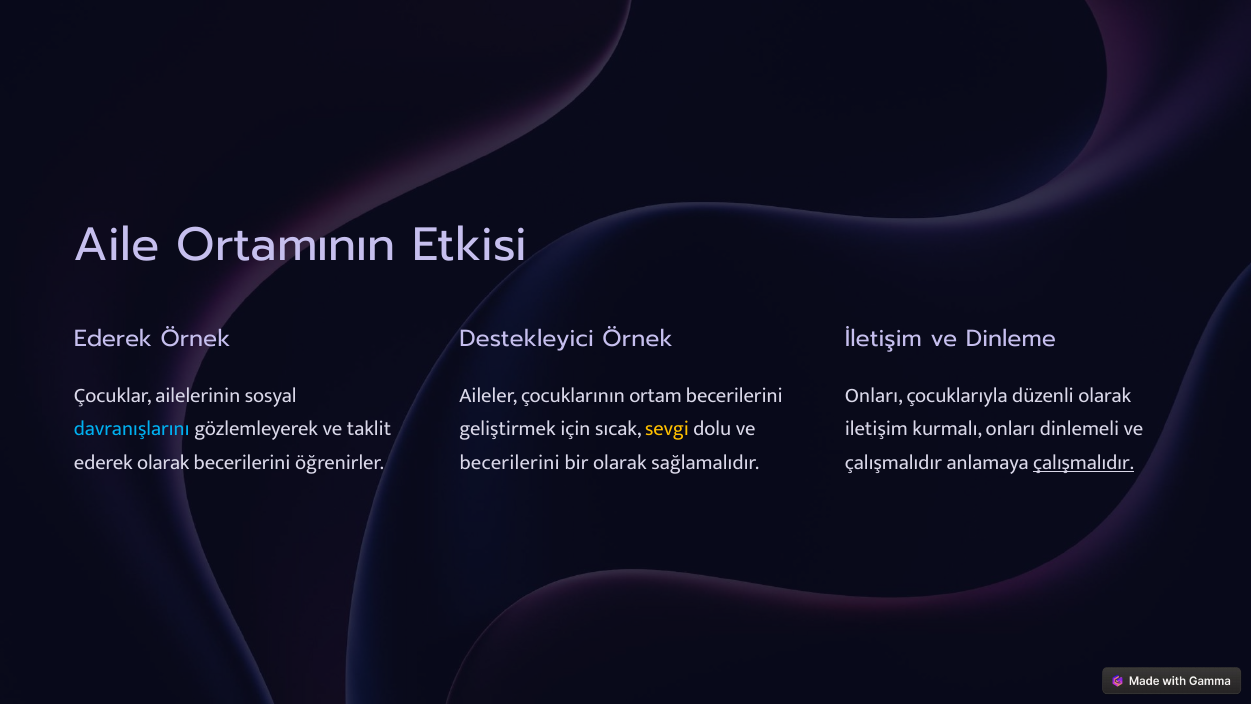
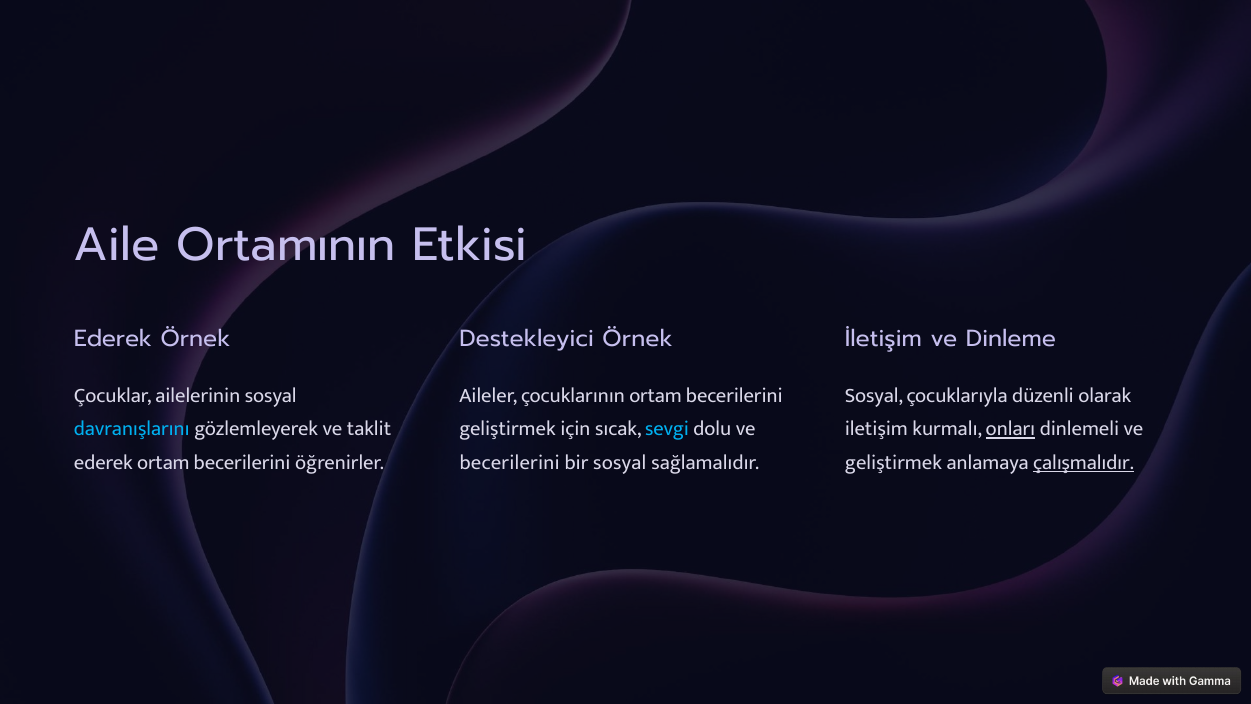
Onları: Onları -> Sosyal (874, 395)
sevgi colour: yellow -> light blue (667, 429)
onları underline: none -> present (1011, 429)
ederek olarak: olarak -> ortam (163, 463)
bir olarak: olarak -> sosyal (620, 463)
çalışmalıdır: çalışmalıdır -> geliştirmek (893, 463)
